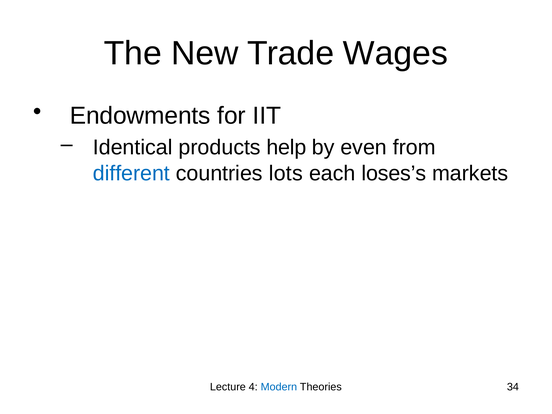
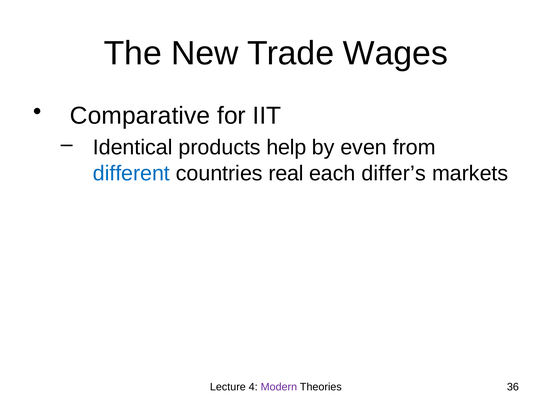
Endowments: Endowments -> Comparative (140, 116)
lots: lots -> real (286, 173)
loses’s: loses’s -> differ’s (394, 173)
Modern colour: blue -> purple (279, 387)
34: 34 -> 36 (513, 387)
